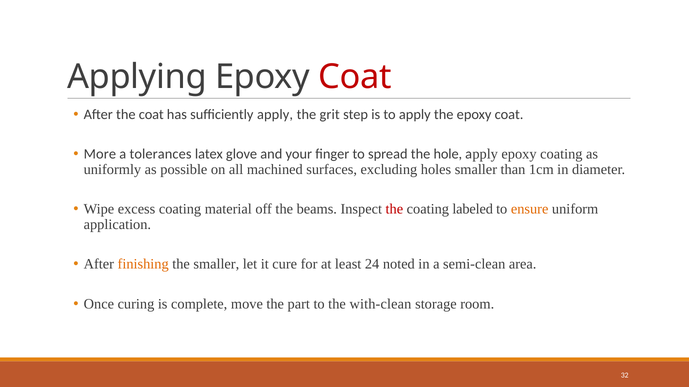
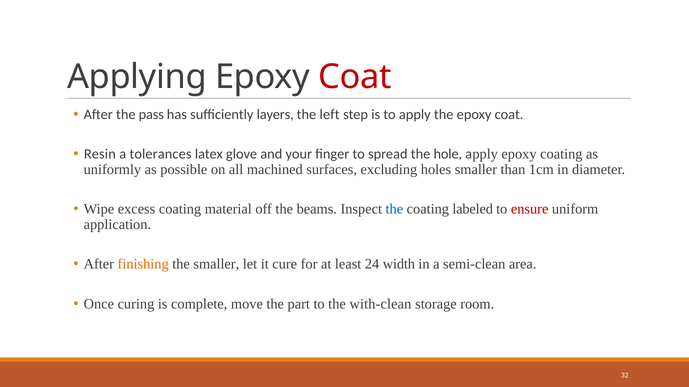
the coat: coat -> pass (151, 115)
sufficiently apply: apply -> layers (275, 115)
grit: grit -> left (330, 115)
More: More -> Resin (100, 154)
the colour: red -> blue (394, 209)
ensure colour: orange -> red (530, 209)
noted: noted -> width (399, 265)
